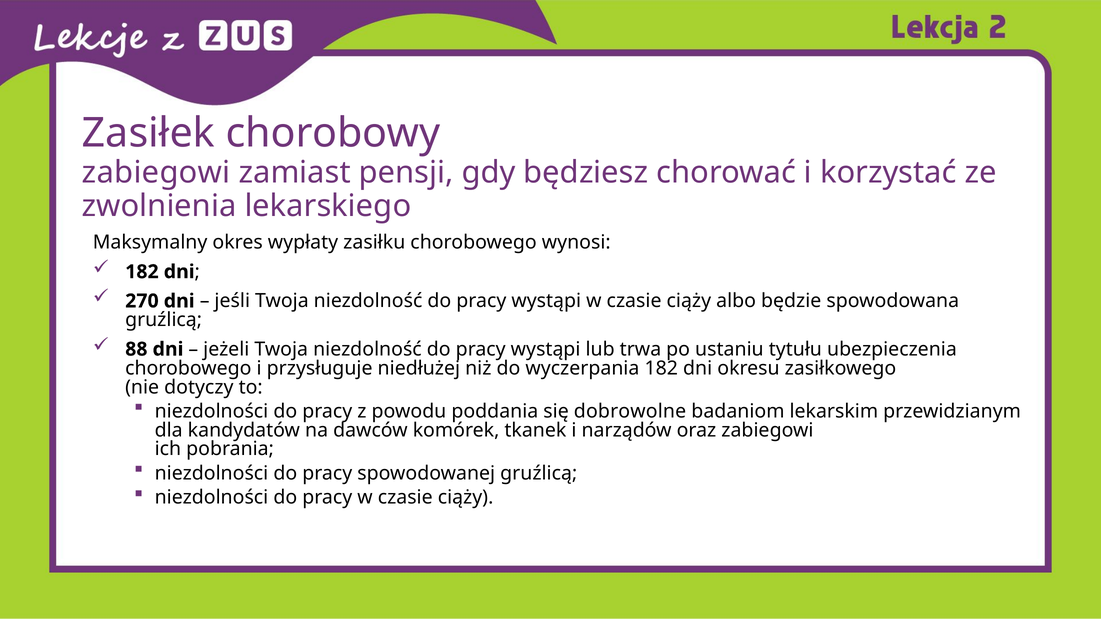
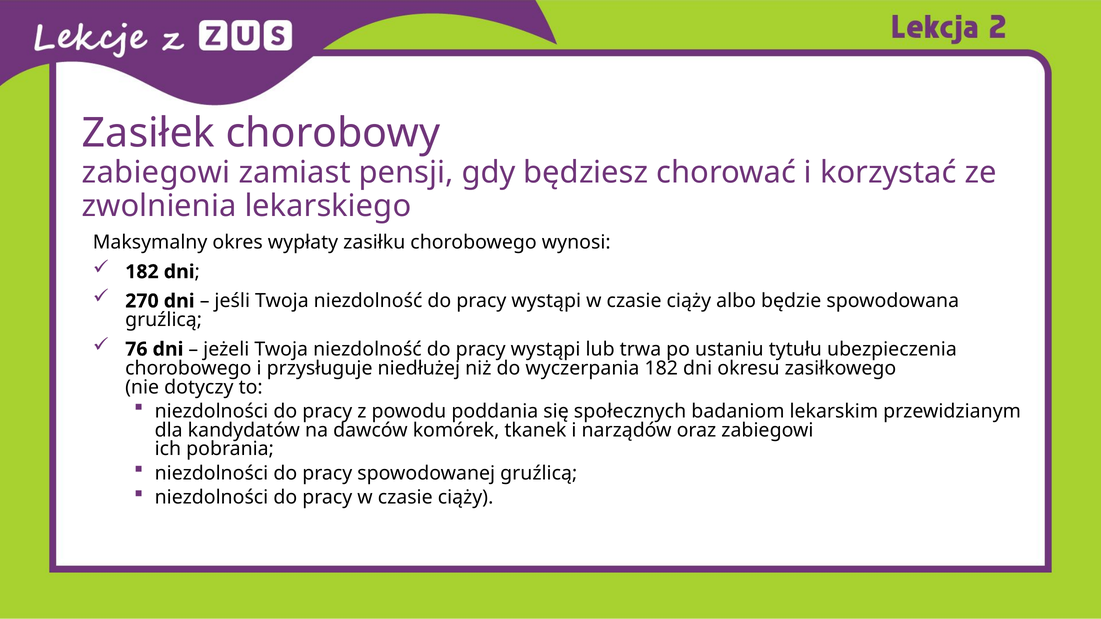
88: 88 -> 76 (136, 349)
dobrowolne: dobrowolne -> społecznych (630, 411)
